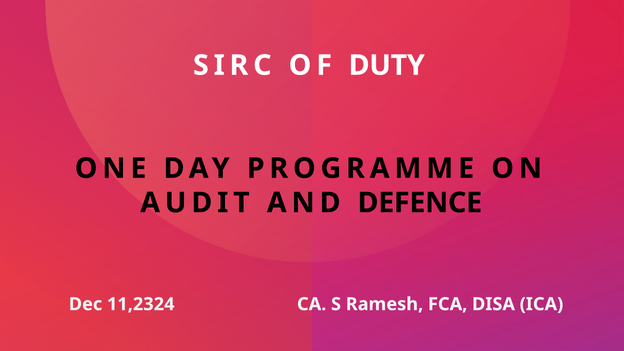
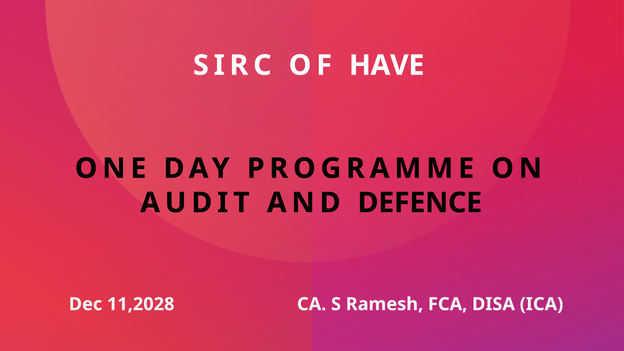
DUTY: DUTY -> HAVE (387, 65)
11,2324: 11,2324 -> 11,2028 (141, 304)
